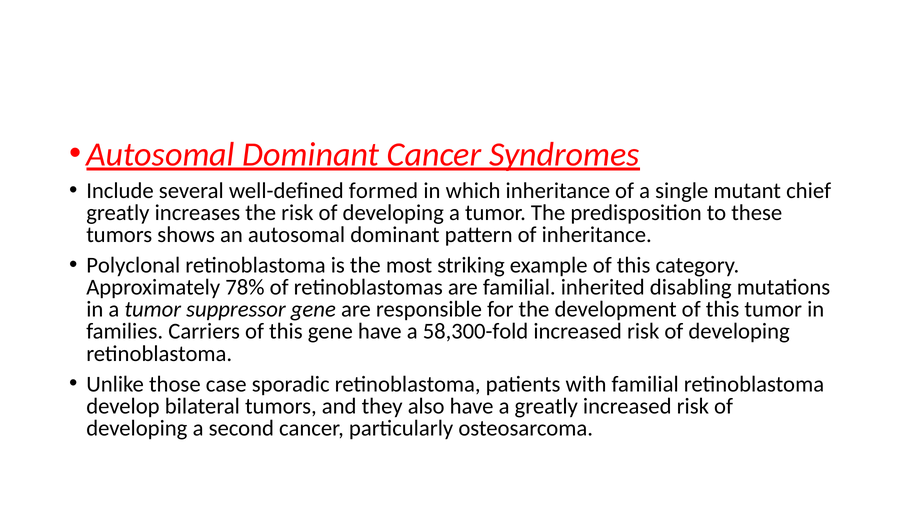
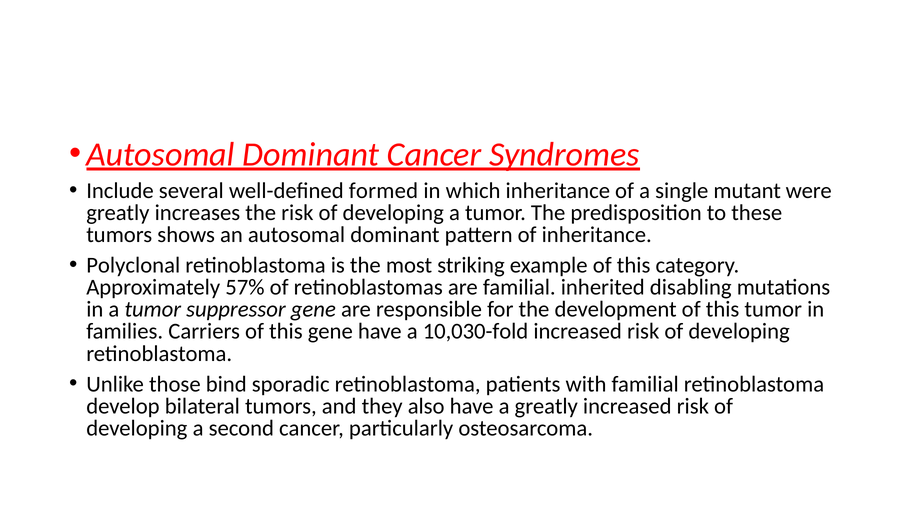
chief: chief -> were (809, 191)
78%: 78% -> 57% (245, 288)
58,300-fold: 58,300-fold -> 10,030-fold (476, 332)
case: case -> bind (226, 385)
